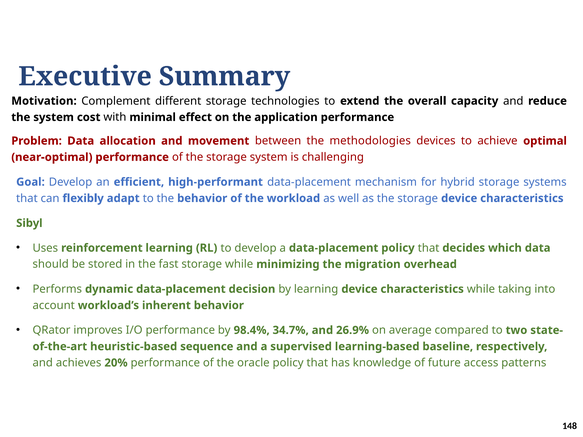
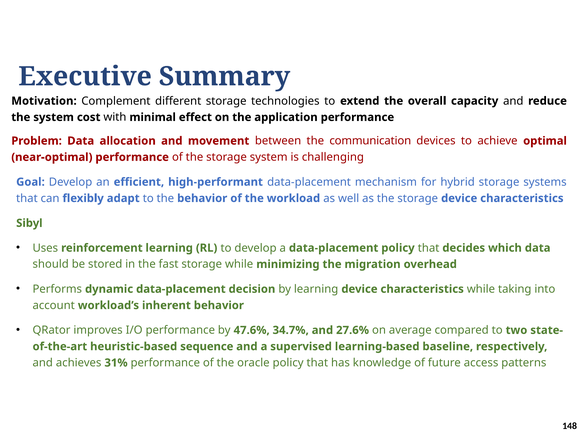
methodologies: methodologies -> communication (370, 141)
98.4%: 98.4% -> 47.6% (252, 330)
26.9%: 26.9% -> 27.6% (353, 330)
20%: 20% -> 31% (116, 363)
